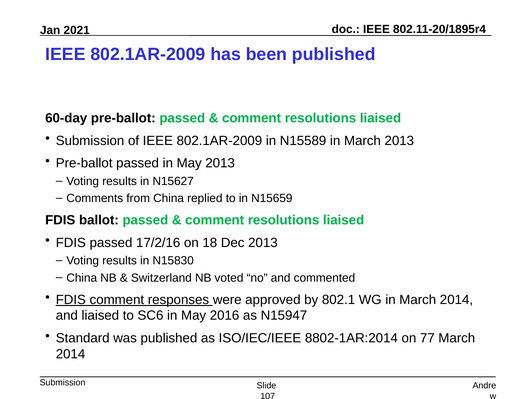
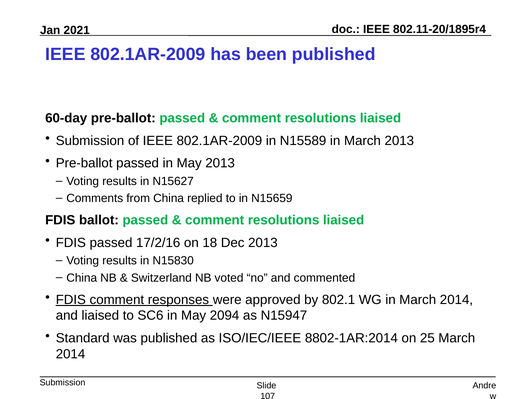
2016: 2016 -> 2094 (225, 315)
77: 77 -> 25 (427, 338)
